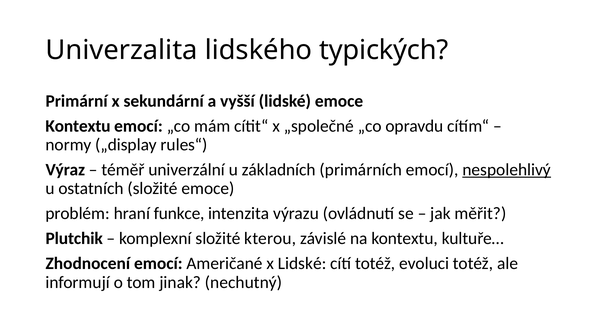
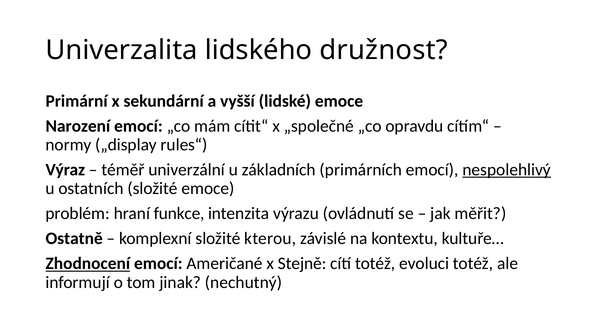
typických: typických -> družnost (384, 50)
Kontextu: Kontextu -> Narození (78, 126)
Plutchik: Plutchik -> Ostatně (74, 238)
Zhodnocení underline: none -> present (88, 263)
x Lidské: Lidské -> Stejně (302, 263)
